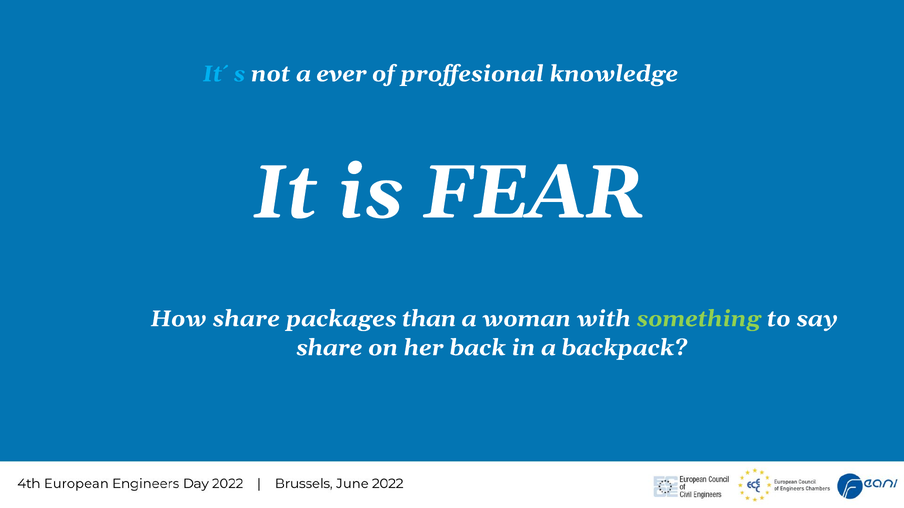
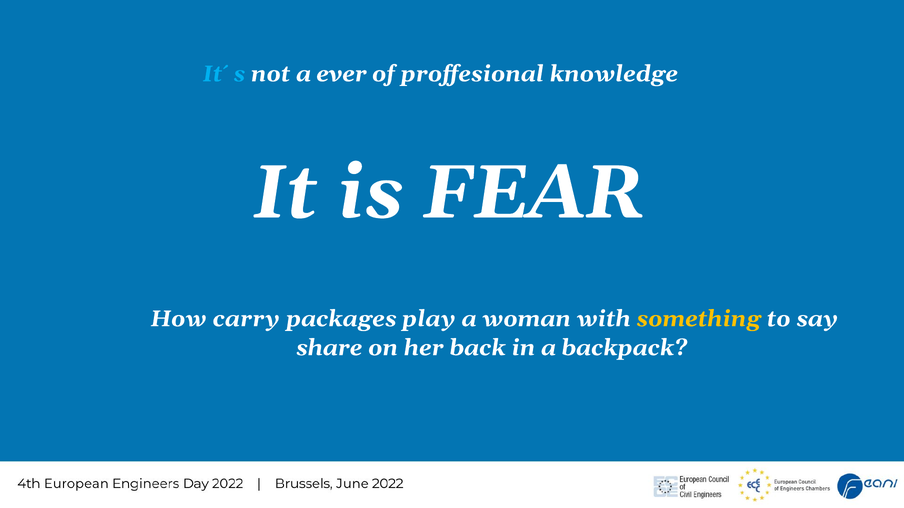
How share: share -> carry (246, 319)
than: than -> play (429, 319)
something colour: light green -> yellow (699, 319)
